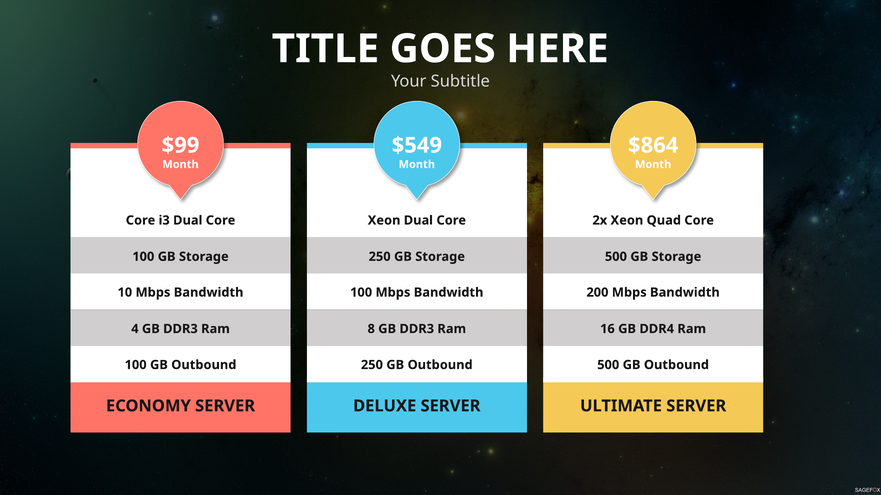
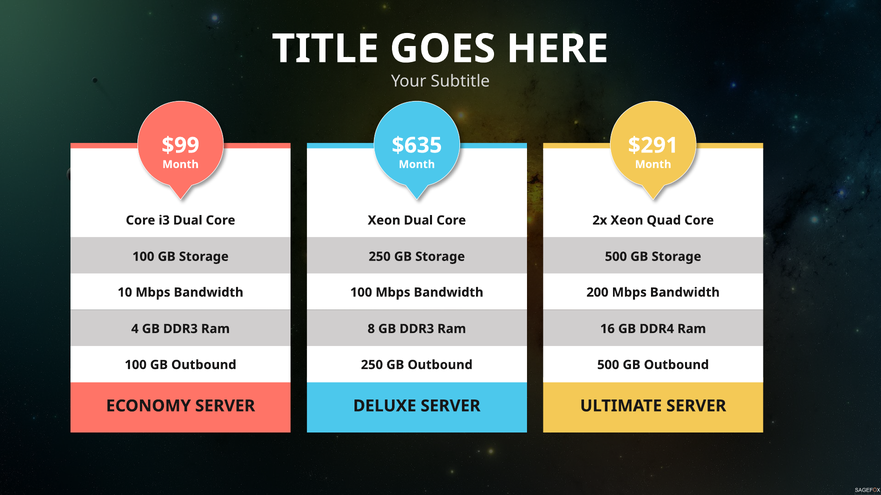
$549: $549 -> $635 (417, 146)
$864: $864 -> $291 (653, 146)
